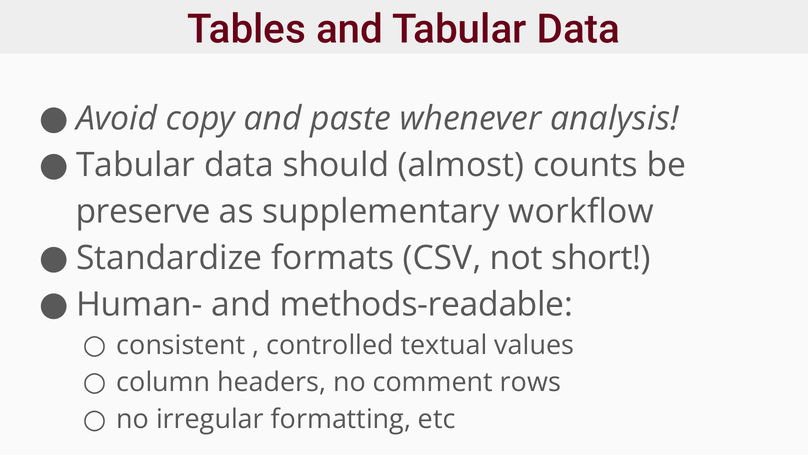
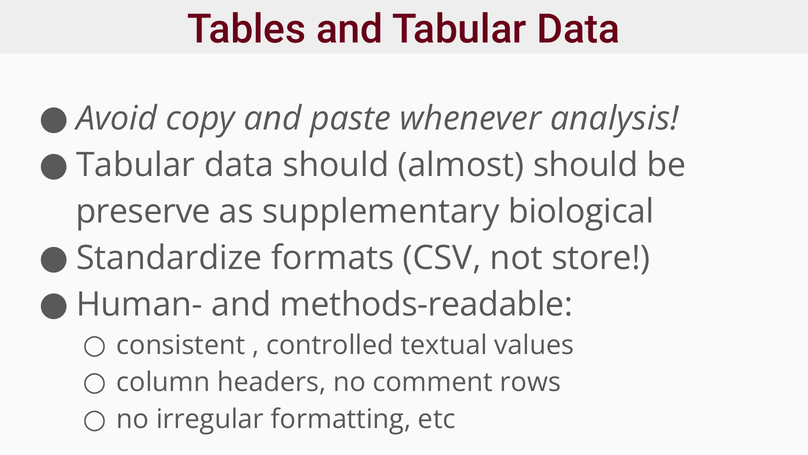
almost counts: counts -> should (586, 165)
workflow: workflow -> biological (581, 211)
short: short -> store (601, 258)
